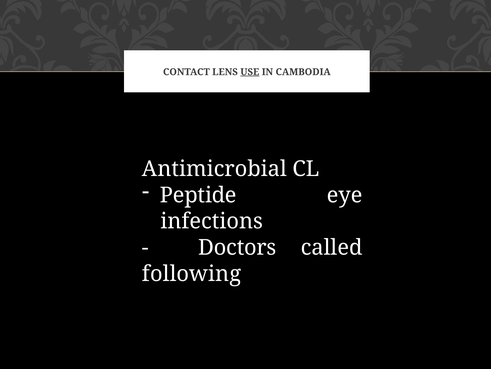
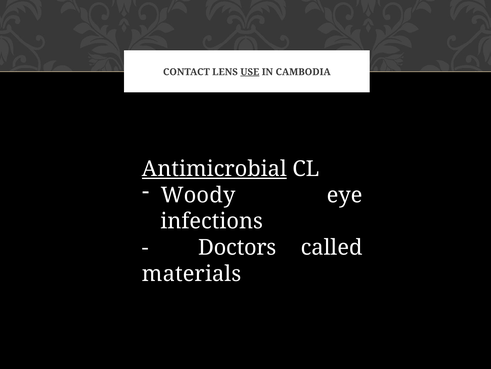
Antimicrobial underline: none -> present (214, 169)
Peptide: Peptide -> Woody (198, 195)
following: following -> materials (192, 273)
